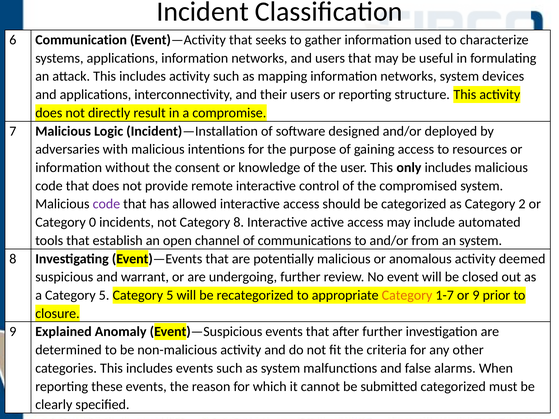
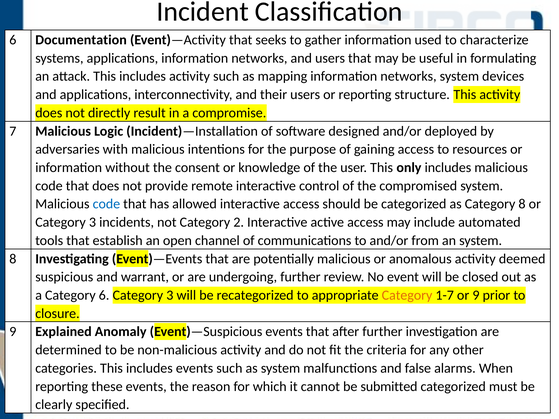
Communication: Communication -> Documentation (81, 40)
code colour: purple -> blue (106, 204)
Category 2: 2 -> 8 (522, 204)
0: 0 -> 3 (93, 222)
Category 8: 8 -> 2 (239, 222)
a Category 5: 5 -> 6 (104, 295)
5: 5 -> 3 (170, 295)
